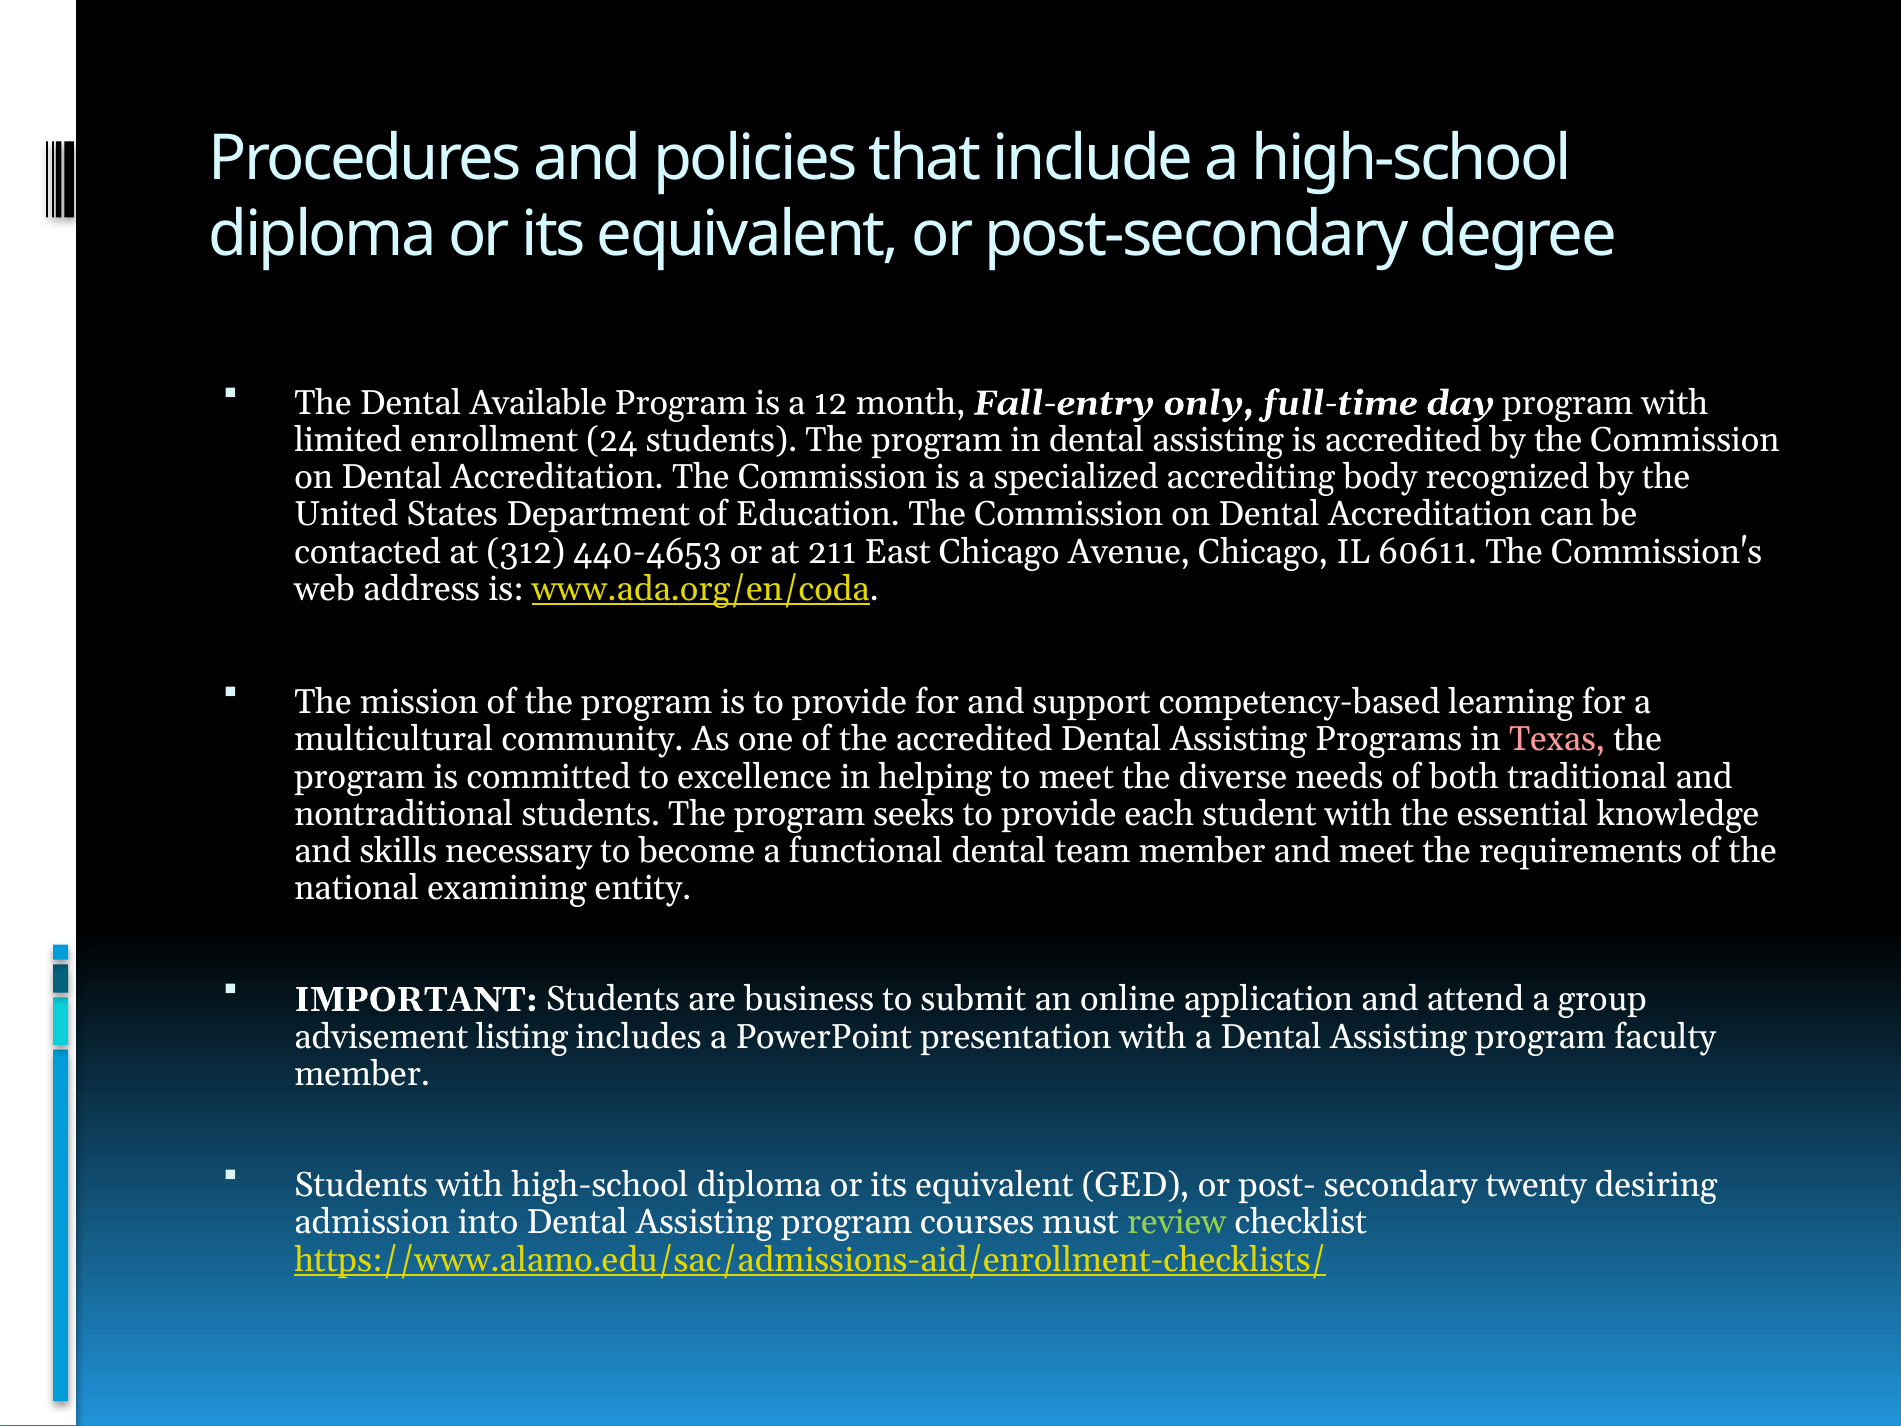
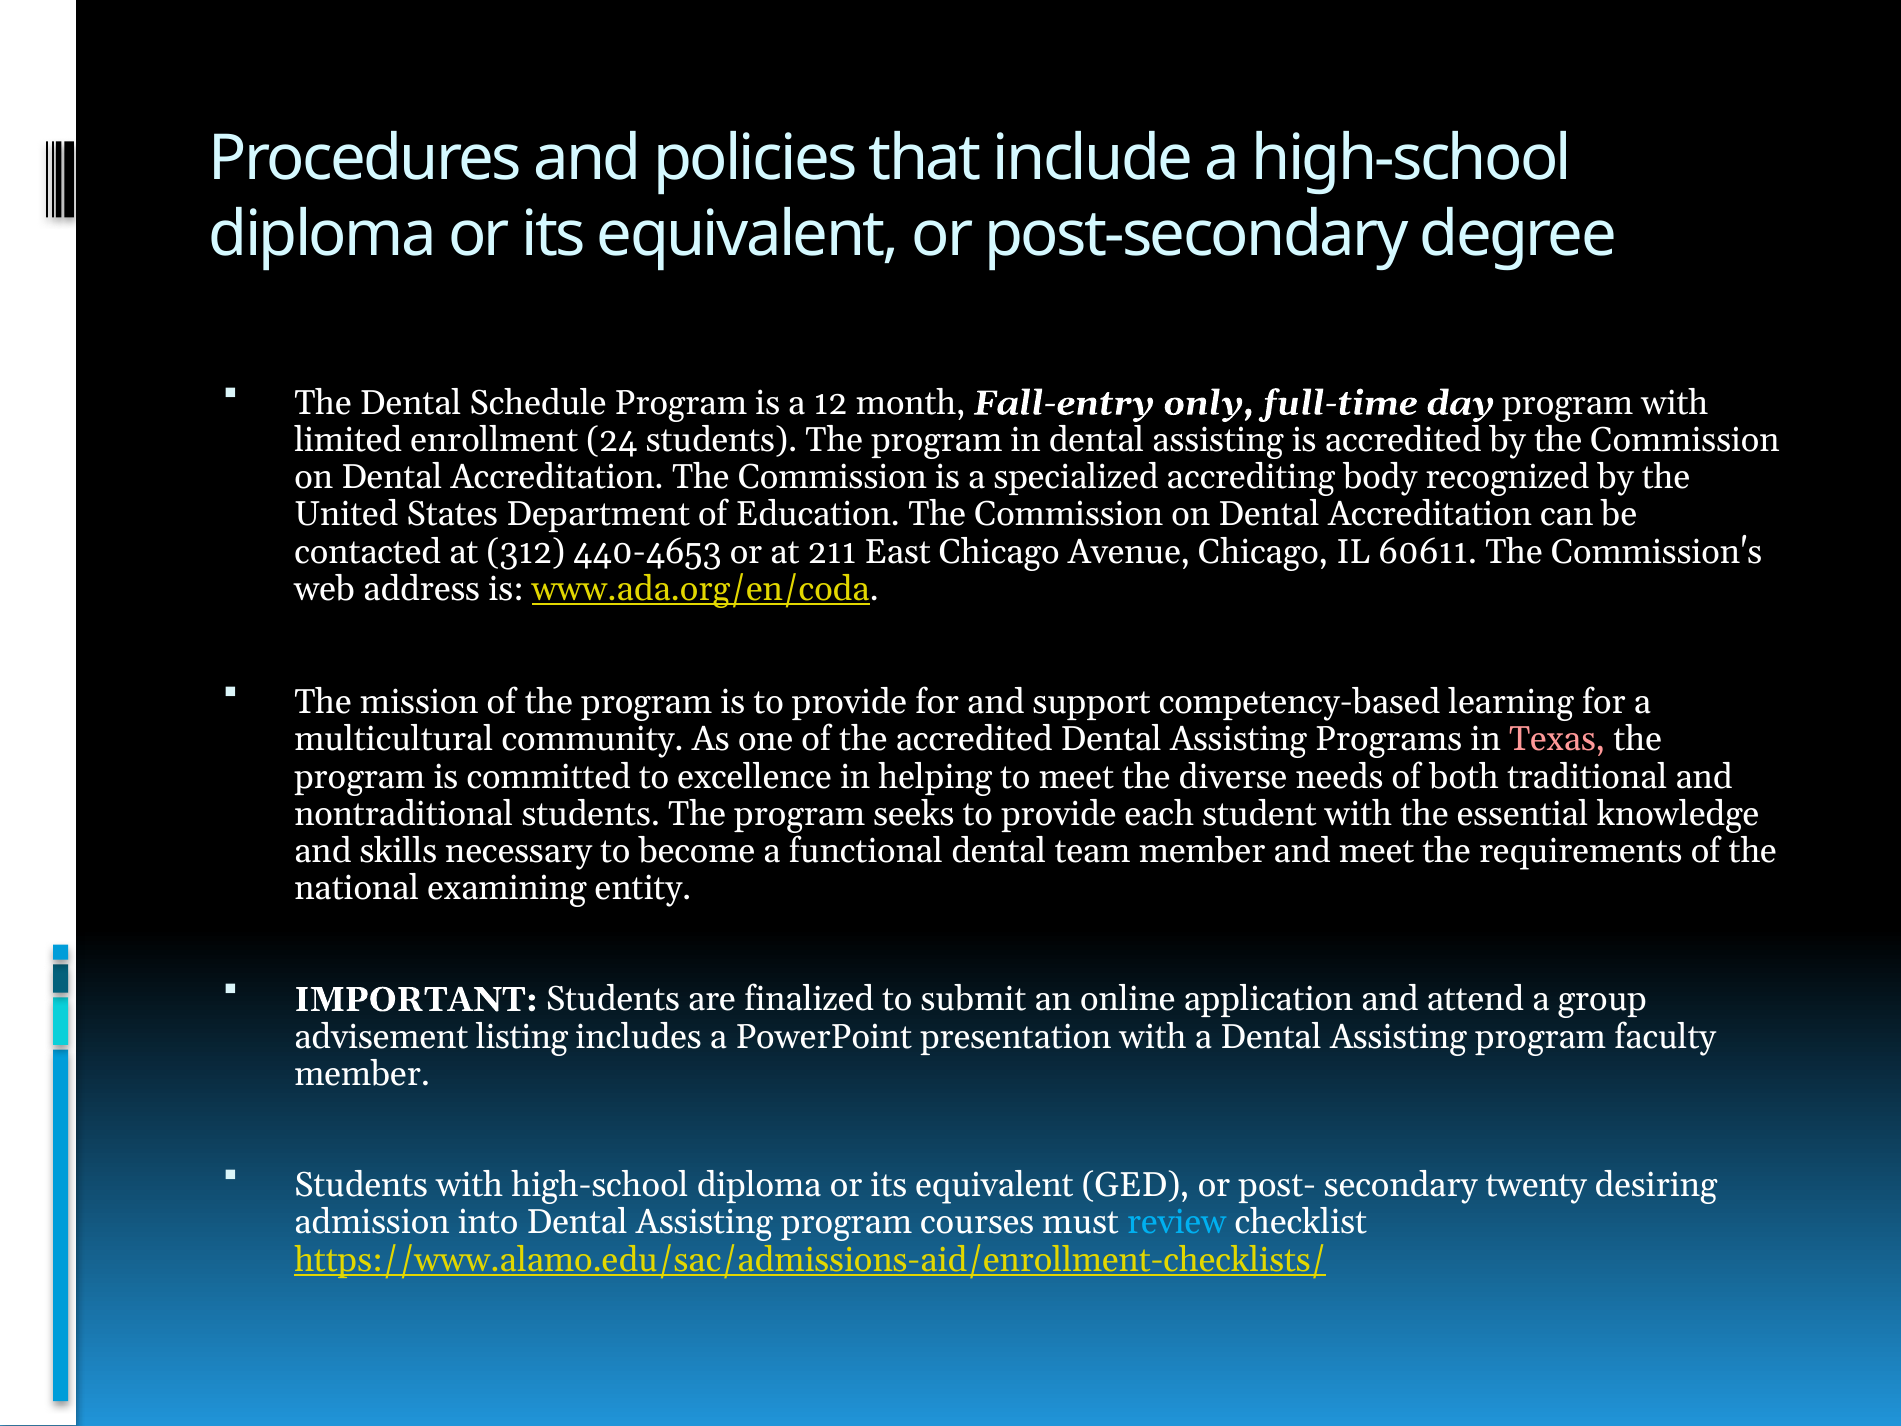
Available: Available -> Schedule (538, 403)
business: business -> finalized (809, 999)
review colour: light green -> light blue (1177, 1222)
